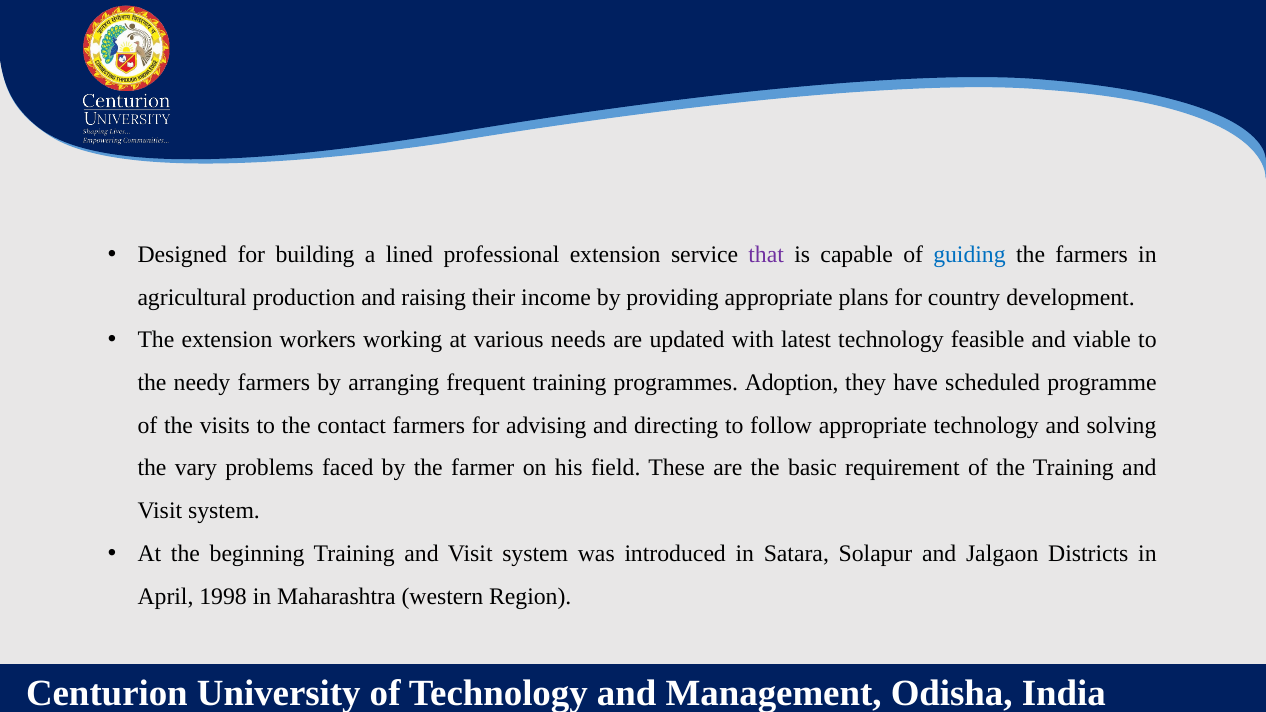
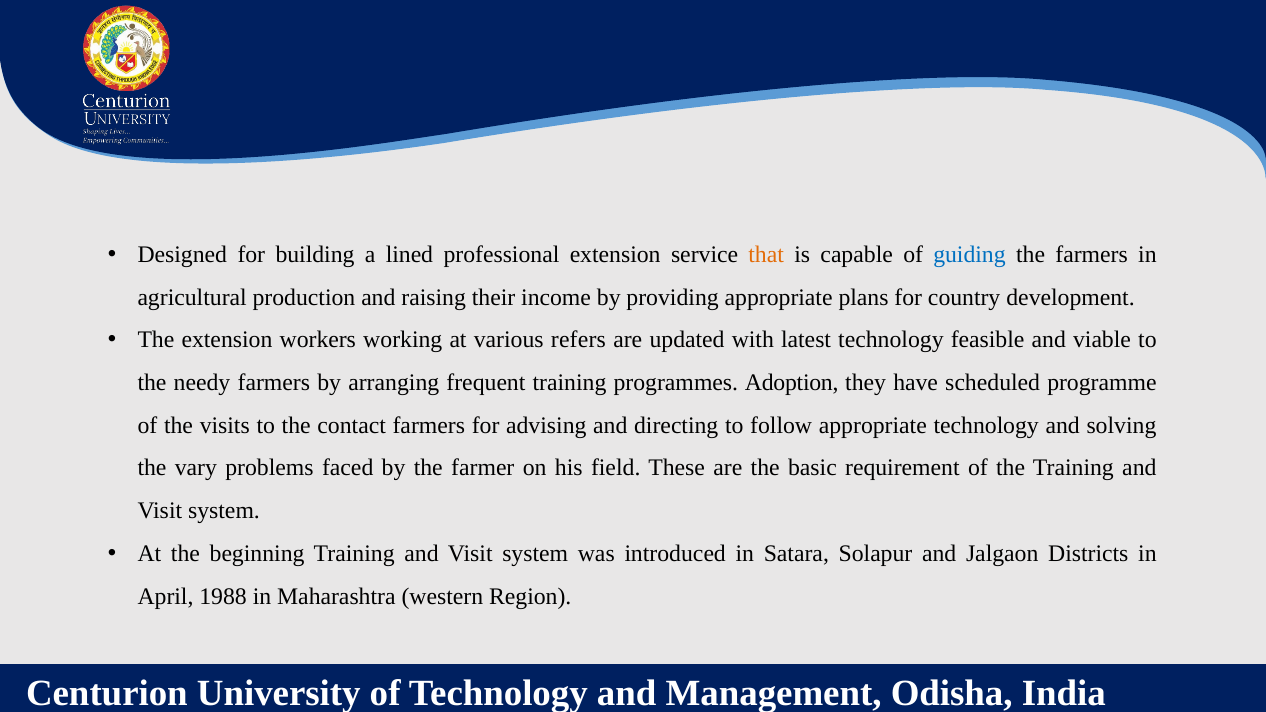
that colour: purple -> orange (766, 255)
needs: needs -> refers (578, 340)
1998: 1998 -> 1988 (223, 596)
